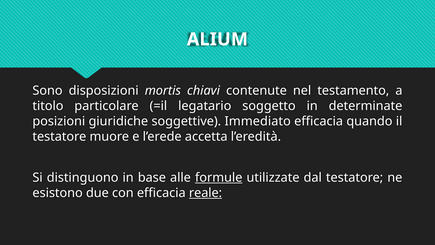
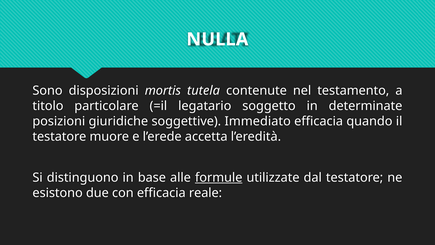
ALIUM: ALIUM -> NULLA (217, 39)
chiavi: chiavi -> tutela (204, 91)
reale underline: present -> none (206, 193)
